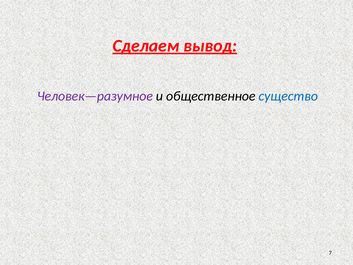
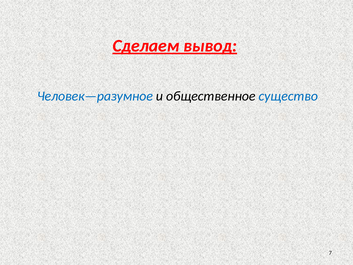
Человек—разумное colour: purple -> blue (95, 96)
